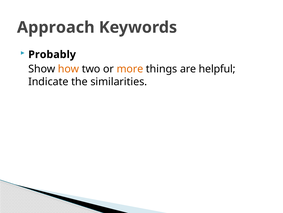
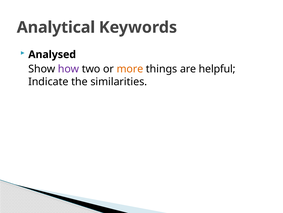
Approach: Approach -> Analytical (56, 27)
Probably: Probably -> Analysed (52, 54)
how colour: orange -> purple (69, 69)
